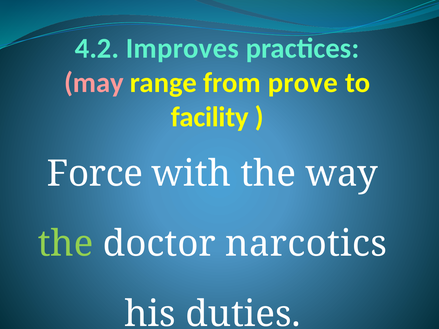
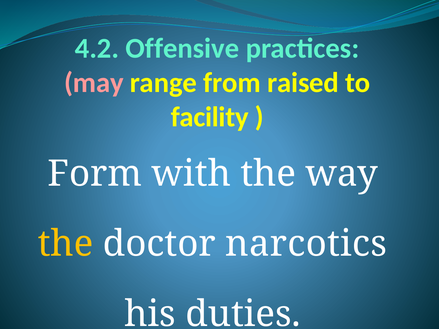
Improves: Improves -> Offensive (182, 48)
prove: prove -> raised (303, 83)
Force: Force -> Form (95, 174)
the colour: light green -> yellow (66, 244)
